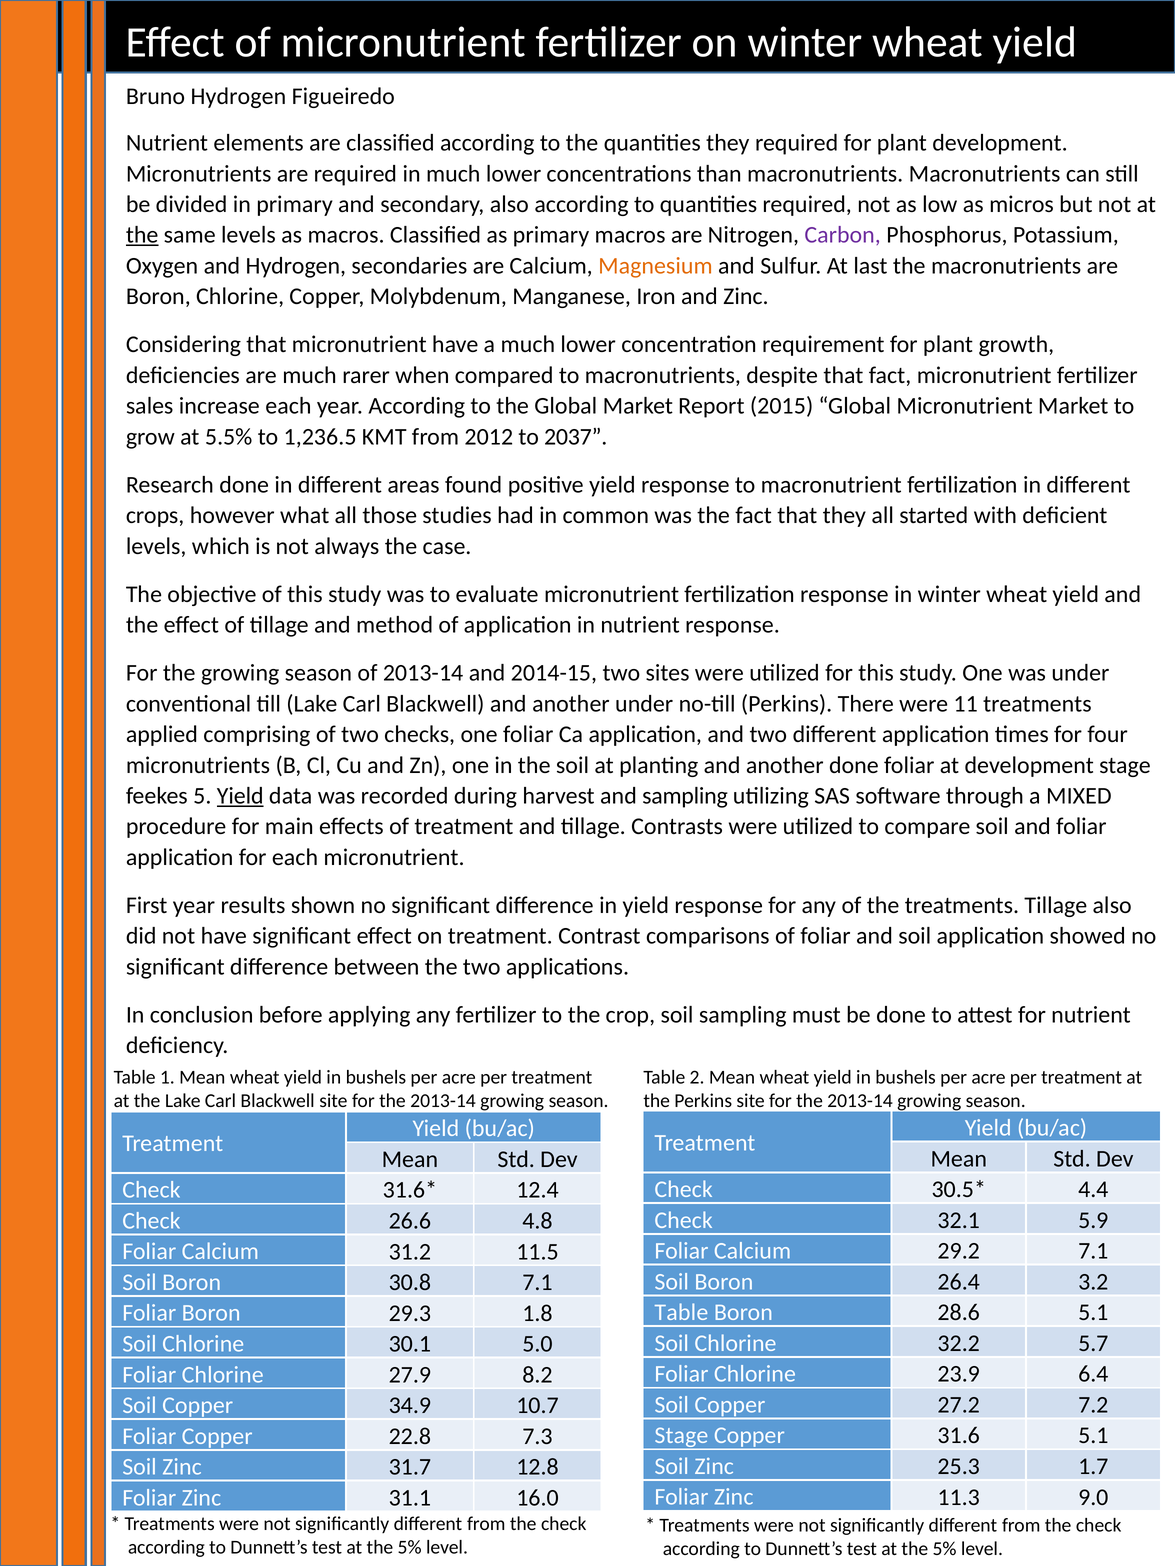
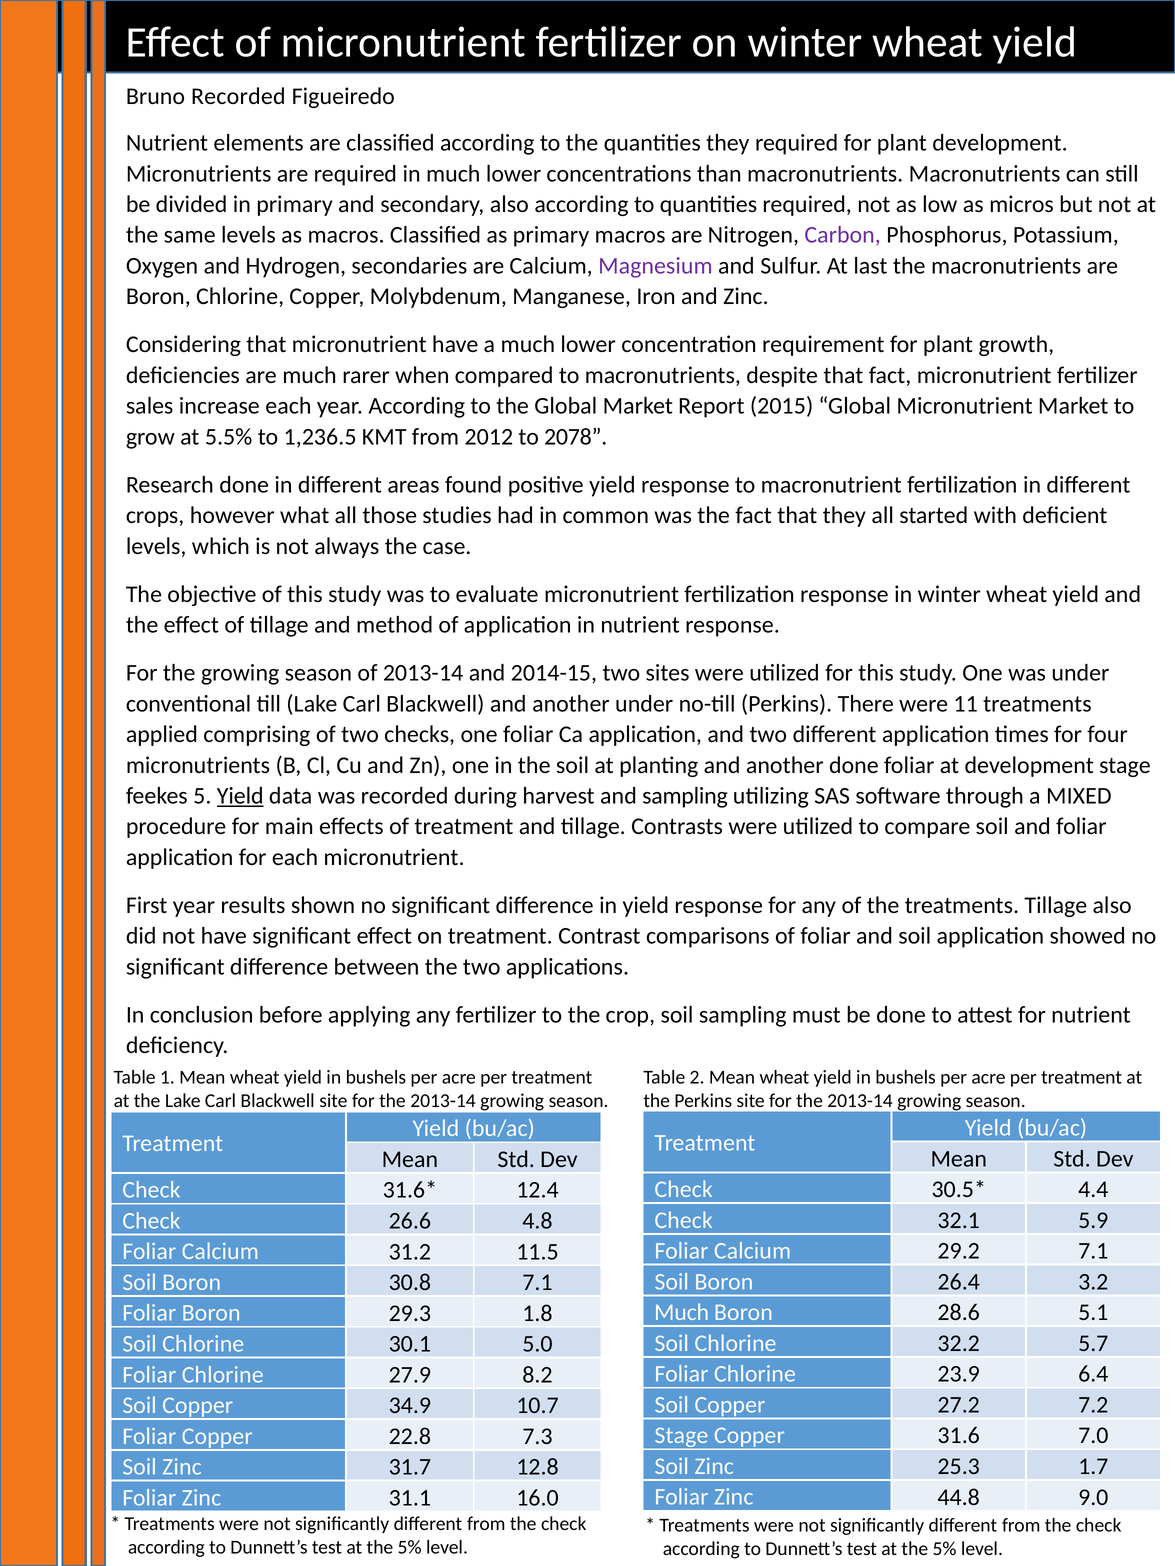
Bruno Hydrogen: Hydrogen -> Recorded (238, 96)
the underline: present -> none (142, 235)
Magnesium colour: orange -> purple (655, 266)
2037: 2037 -> 2078 (576, 437)
Table: Table -> Much (682, 1313)
31.6 5.1: 5.1 -> 7.0 (1093, 1436)
11.3: 11.3 -> 44.8 (959, 1498)
